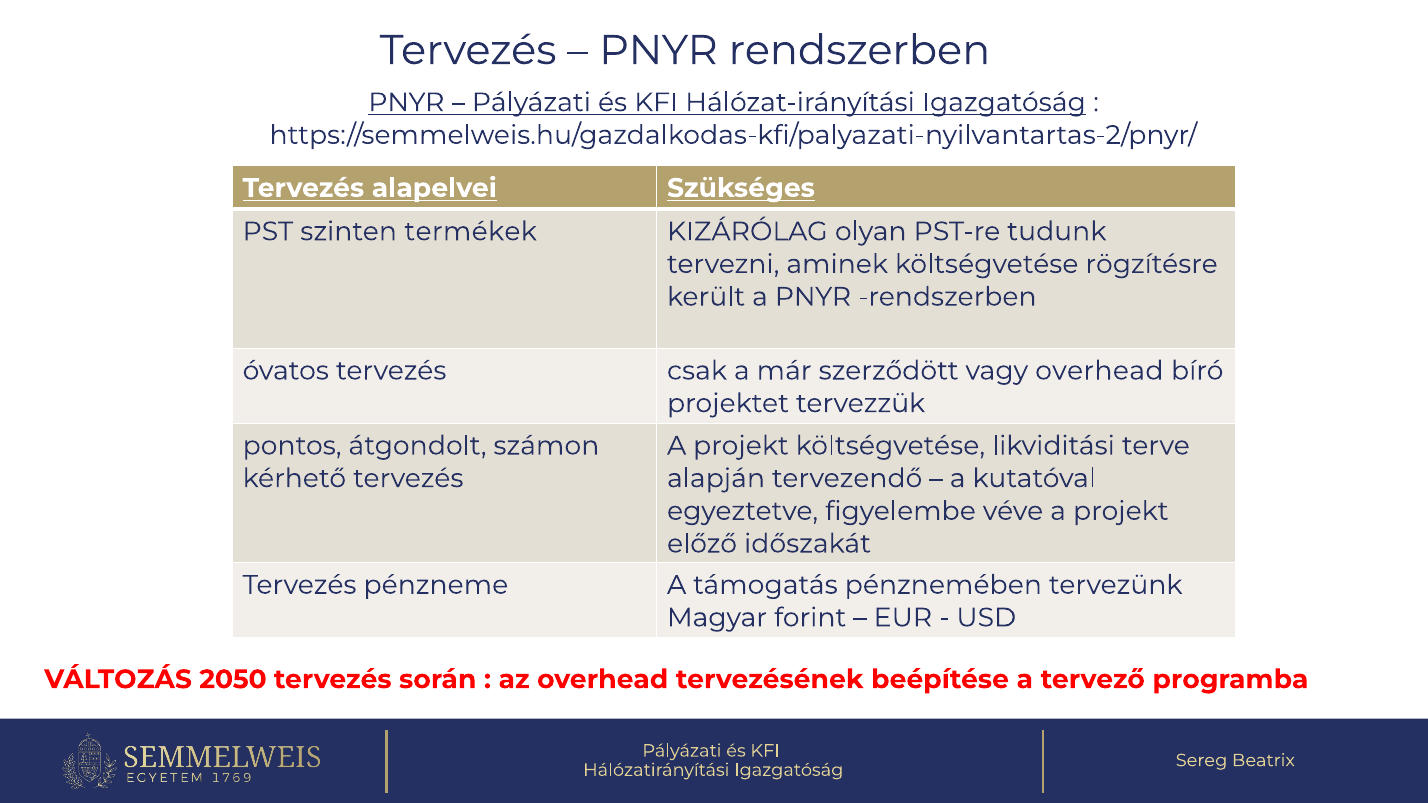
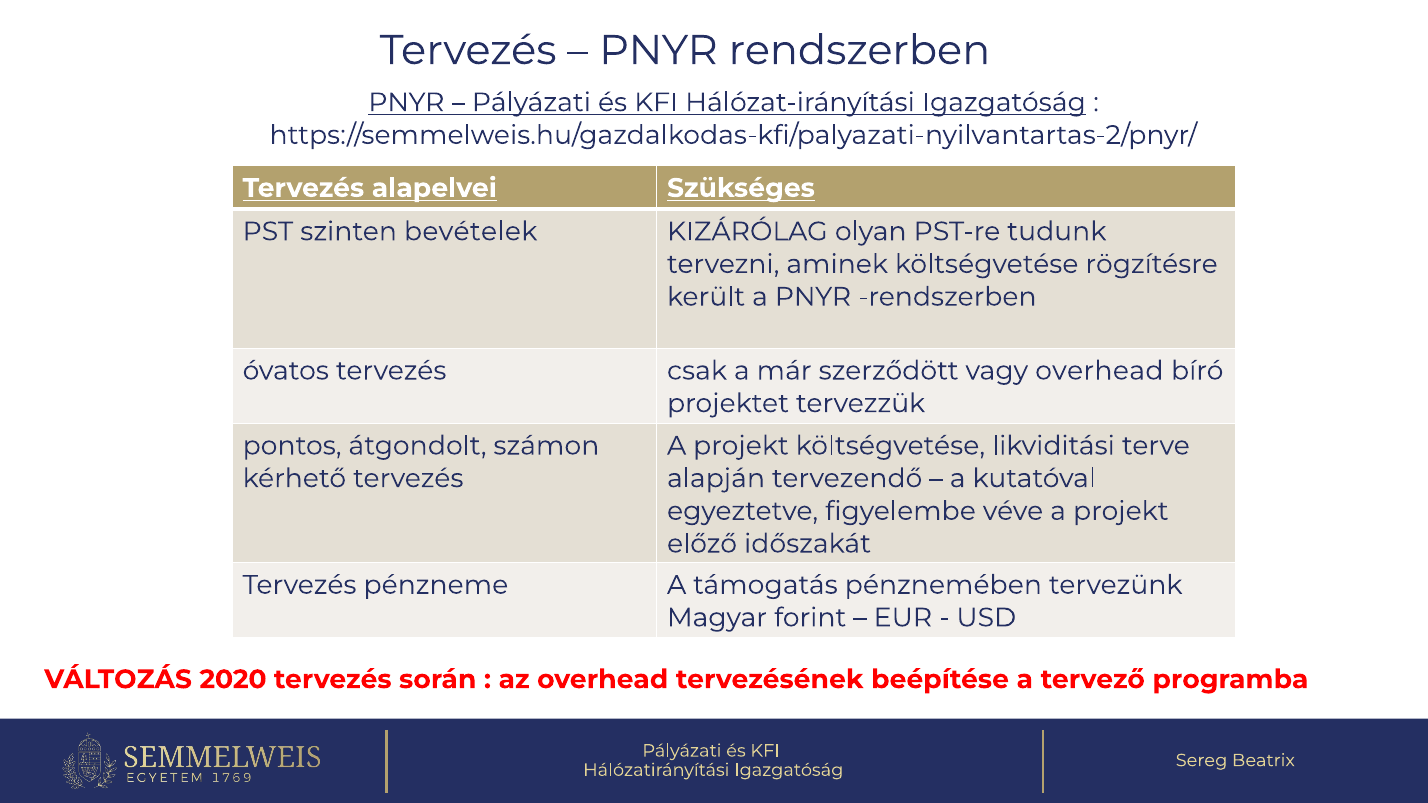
termékek: termékek -> bevételek (471, 232)
2050: 2050 -> 2020 (233, 680)
